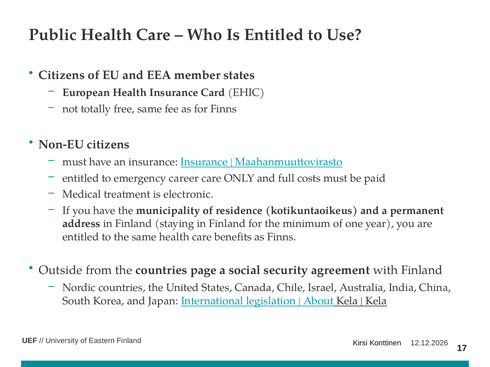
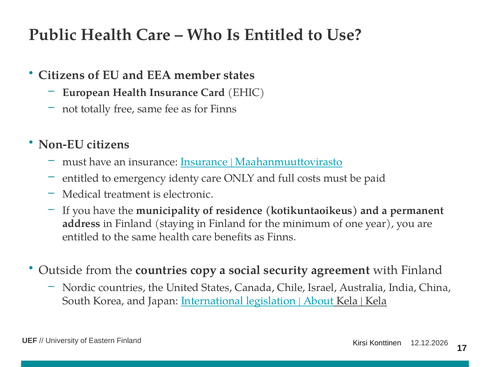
career: career -> identy (184, 178)
page: page -> copy (203, 271)
